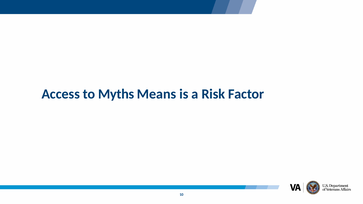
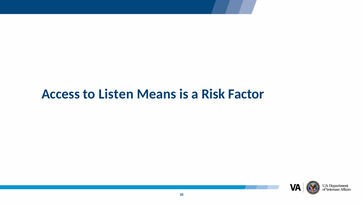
Myths: Myths -> Listen (116, 94)
